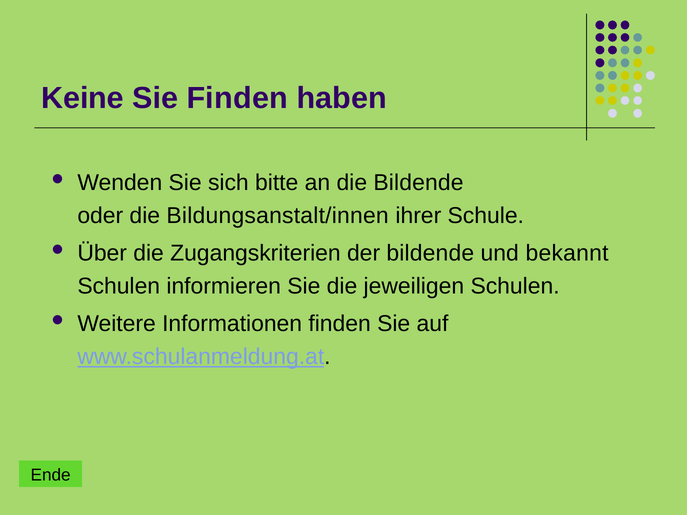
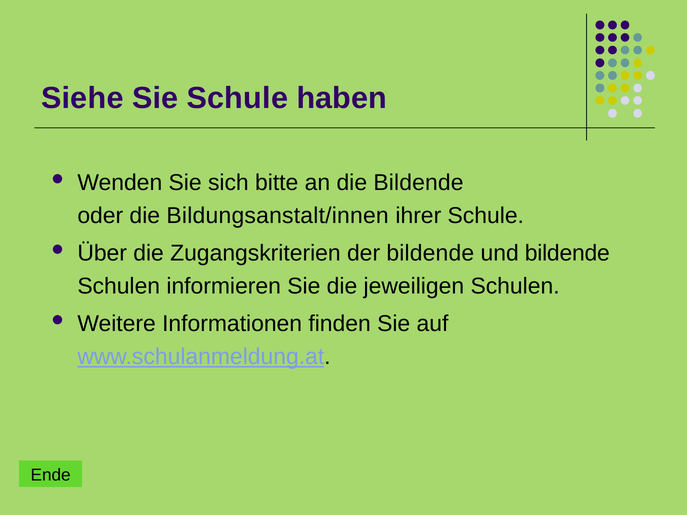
Keine: Keine -> Siehe (82, 98)
Sie Finden: Finden -> Schule (237, 98)
und bekannt: bekannt -> bildende (567, 253)
